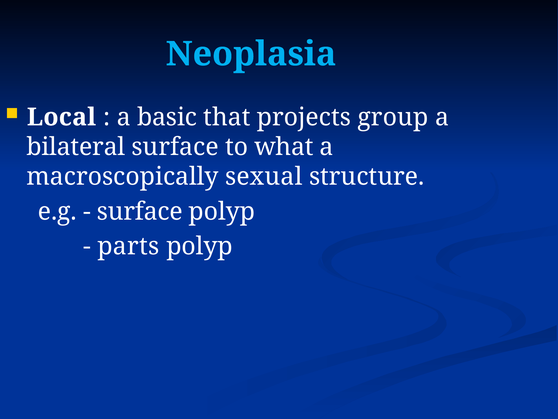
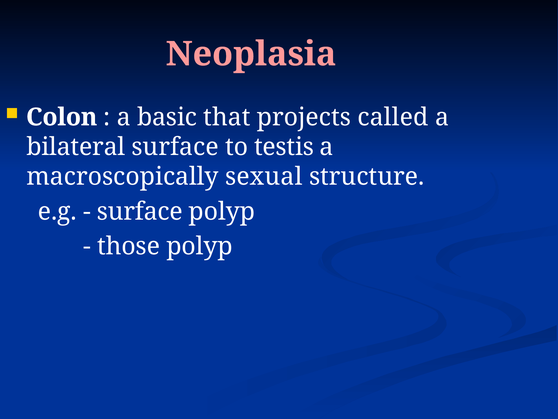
Neoplasia colour: light blue -> pink (251, 54)
Local: Local -> Colon (62, 117)
group: group -> called (393, 117)
what: what -> testis (284, 147)
parts: parts -> those (129, 246)
